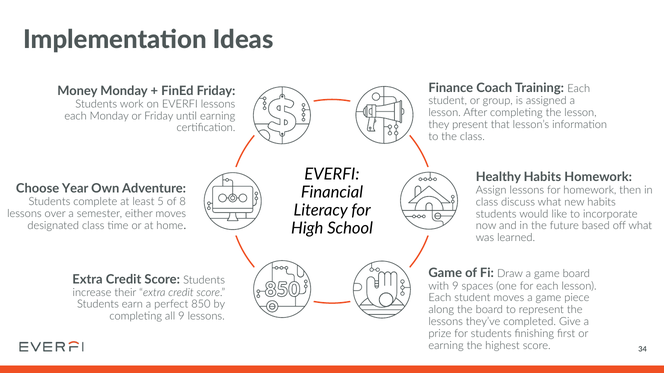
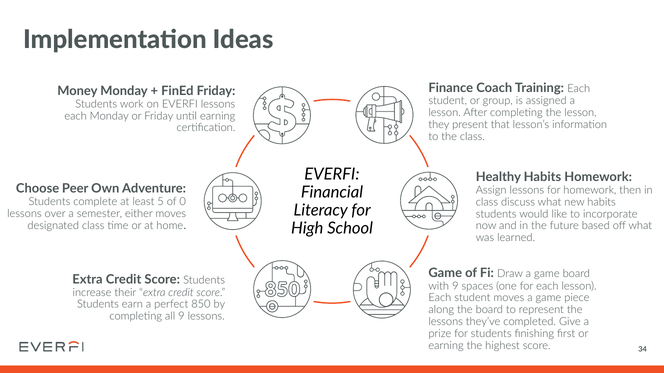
Year: Year -> Peer (75, 189)
8: 8 -> 0 (183, 202)
